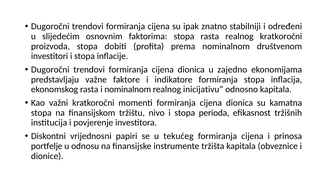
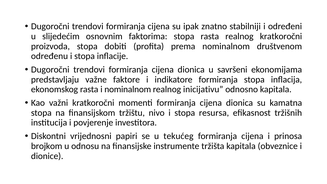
investitori: investitori -> određenu (50, 56)
zajedno: zajedno -> savršeni (232, 70)
perioda: perioda -> resursa (214, 113)
portfelje: portfelje -> brojkom (47, 146)
